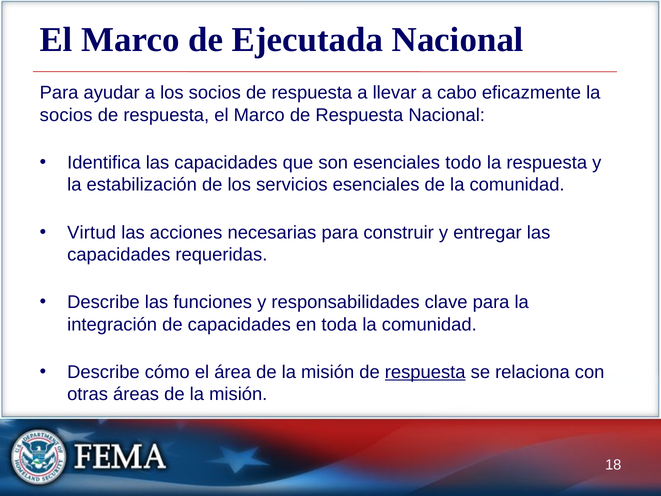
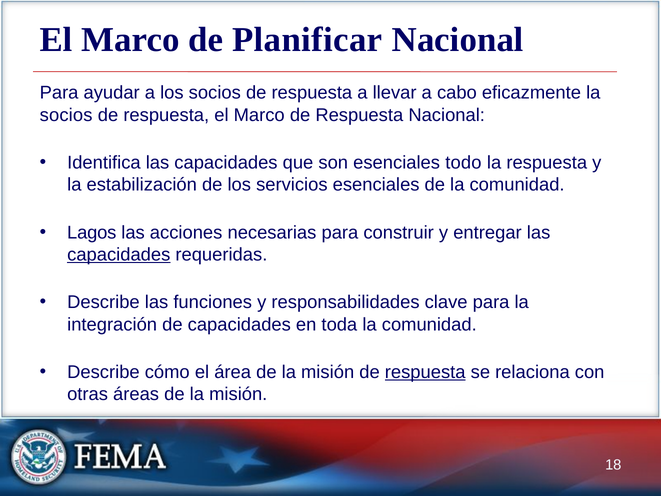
Ejecutada: Ejecutada -> Planificar (307, 40)
Virtud: Virtud -> Lagos (92, 232)
capacidades underline: none -> present (119, 254)
